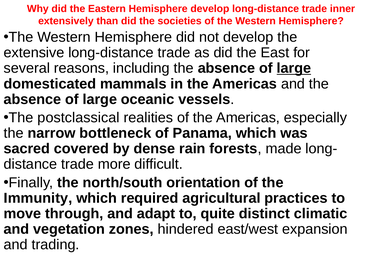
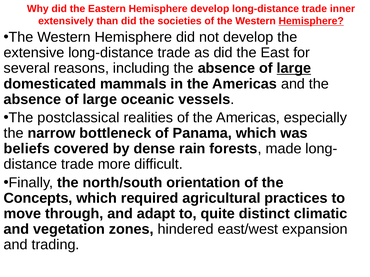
Hemisphere underline: none -> present (311, 21)
sacred: sacred -> beliefs (27, 149)
Immunity: Immunity -> Concepts (38, 198)
